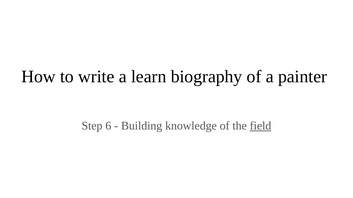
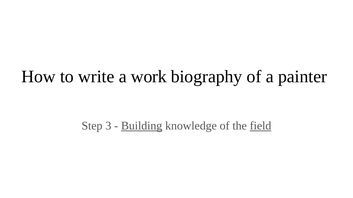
learn: learn -> work (149, 77)
6: 6 -> 3 (108, 126)
Building underline: none -> present (142, 126)
